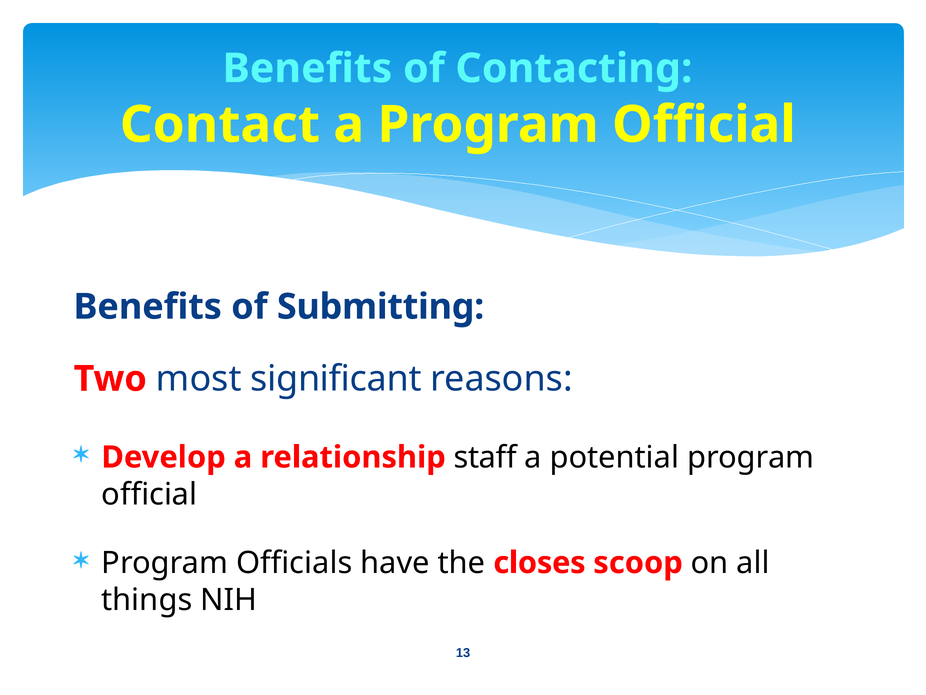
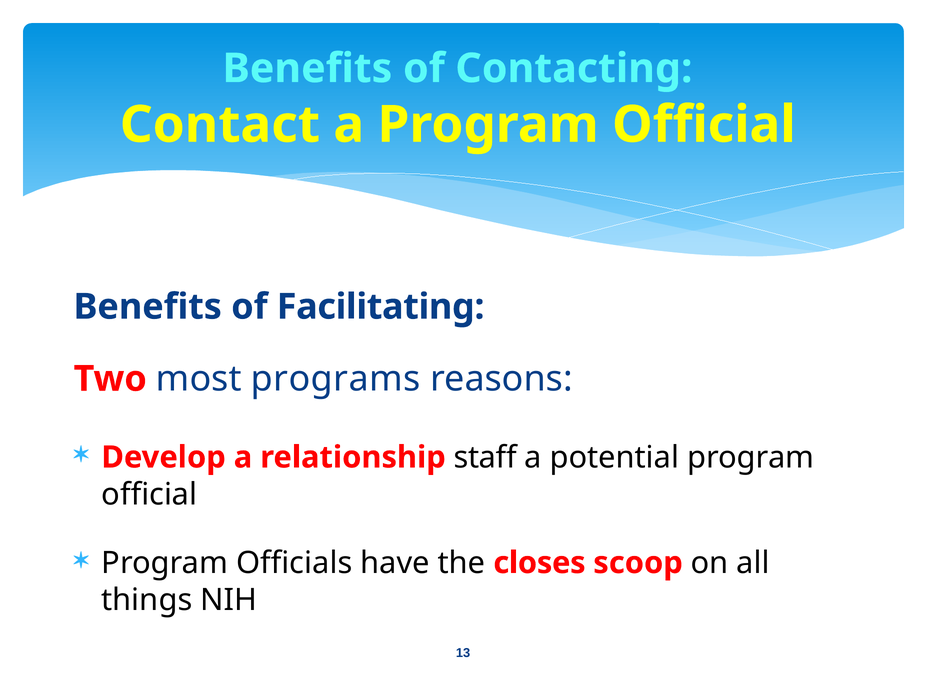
Submitting: Submitting -> Facilitating (381, 307)
significant: significant -> programs (336, 379)
